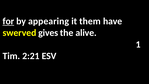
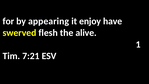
for underline: present -> none (8, 21)
them: them -> enjoy (90, 21)
gives: gives -> flesh (48, 33)
2:21: 2:21 -> 7:21 (31, 56)
